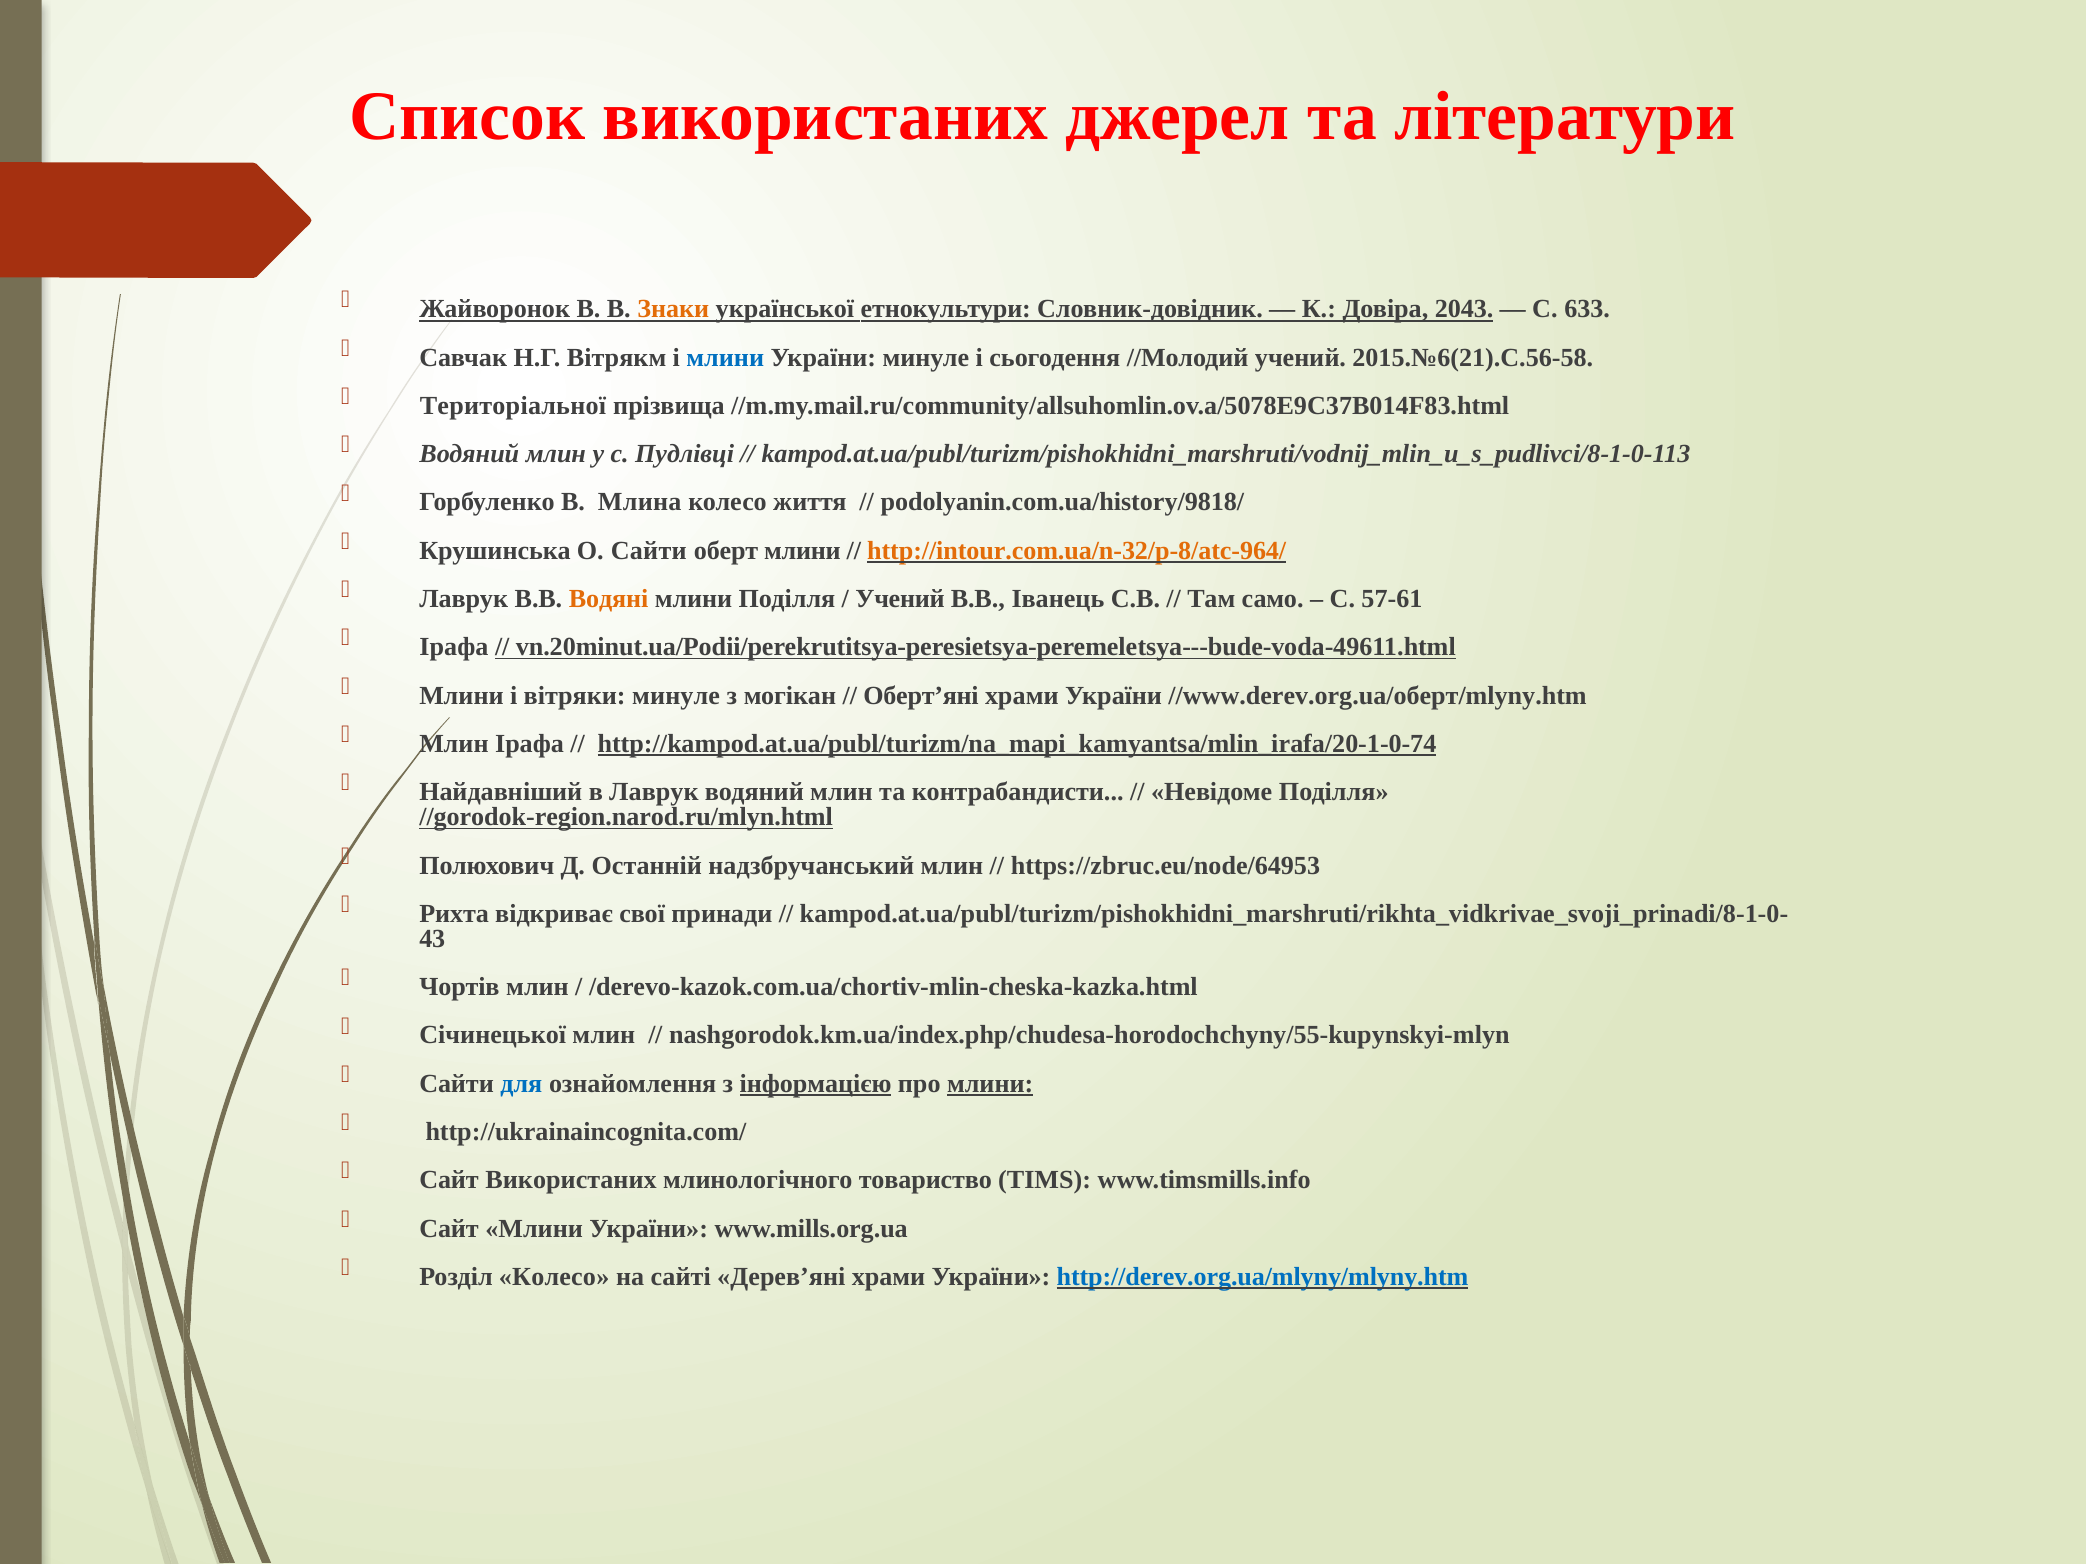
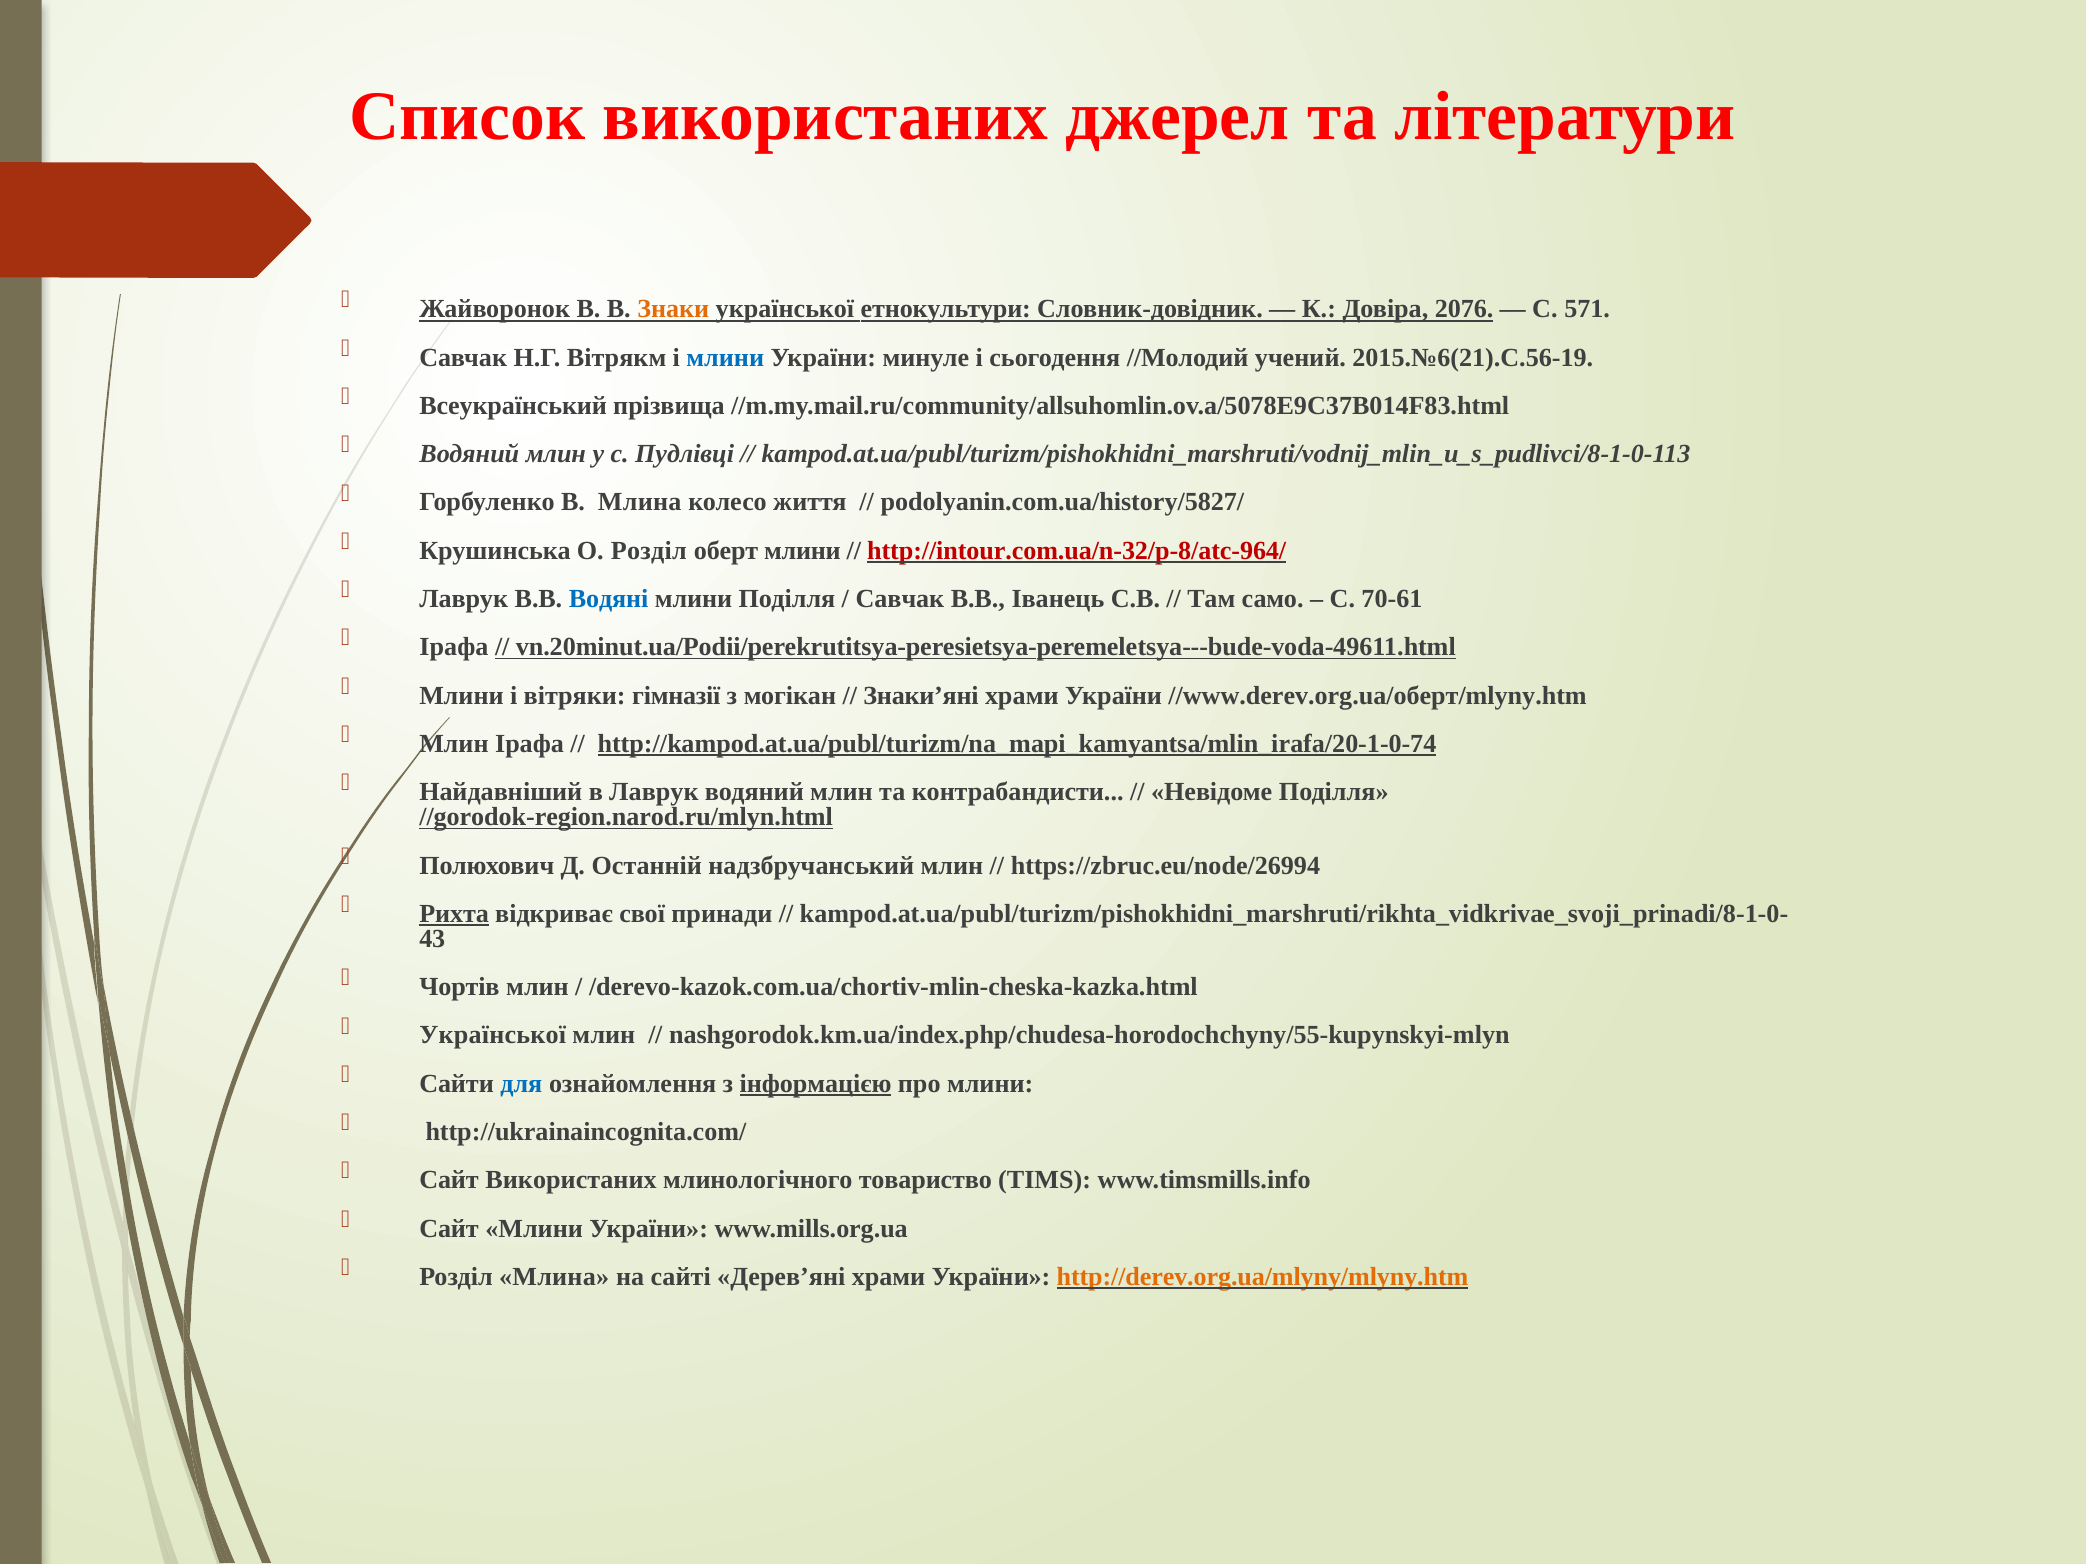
2043: 2043 -> 2076 (1464, 309)
633: 633 -> 571 (1587, 309)
2015.№6(21).С.56-58: 2015.№6(21).С.56-58 -> 2015.№6(21).С.56-19 (1473, 358)
Територіальної: Територіальної -> Всеукраїнський (513, 406)
podolyanin.com.ua/history/9818/: podolyanin.com.ua/history/9818/ -> podolyanin.com.ua/history/5827/ (1062, 503)
О Сайти: Сайти -> Роздiл (649, 551)
http://intour.com.ua/n-32/p-8/atc-964/ colour: orange -> red (1077, 551)
Водяні colour: orange -> blue (609, 599)
Учений: Учений -> Савчак (900, 599)
57-61: 57-61 -> 70-61 (1392, 599)
вітряки минуле: минуле -> гімназії (676, 696)
Оберт’яні: Оберт’яні -> Знаки’яні (921, 696)
https://zbruc.eu/node/64953: https://zbruc.eu/node/64953 -> https://zbruc.eu/node/26994 (1165, 866)
Рихта underline: none -> present (454, 914)
Січинецької: Січинецької -> Української (493, 1036)
млини underline: present -> none (990, 1084)
Роздiл Колесо: Колесо -> Млина (554, 1277)
http://derev.org.ua/mlyny/mlyny.htm colour: blue -> orange (1263, 1277)
